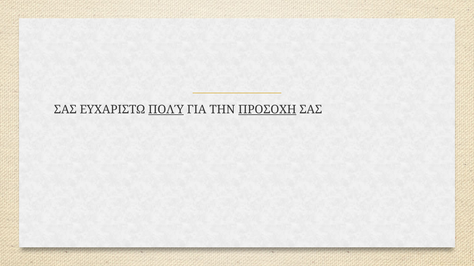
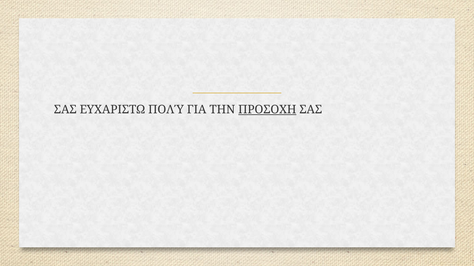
ΠΟΛΎ underline: present -> none (166, 110)
